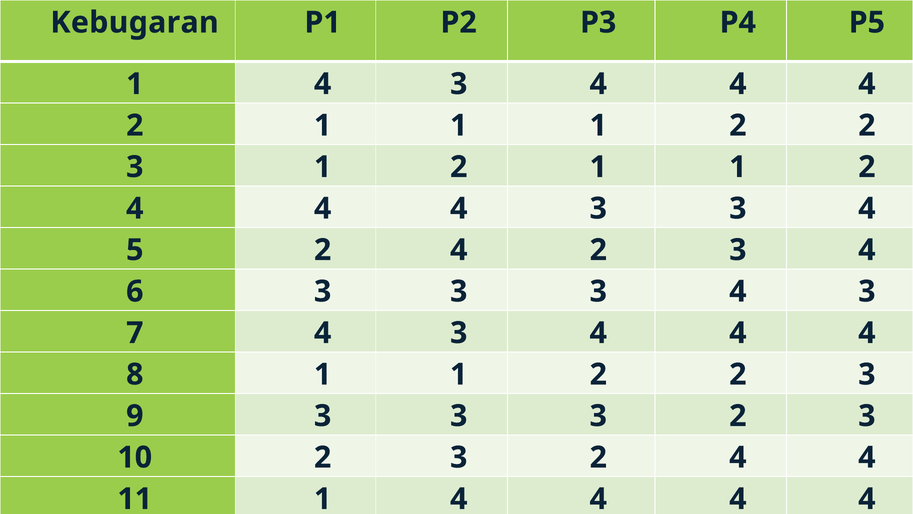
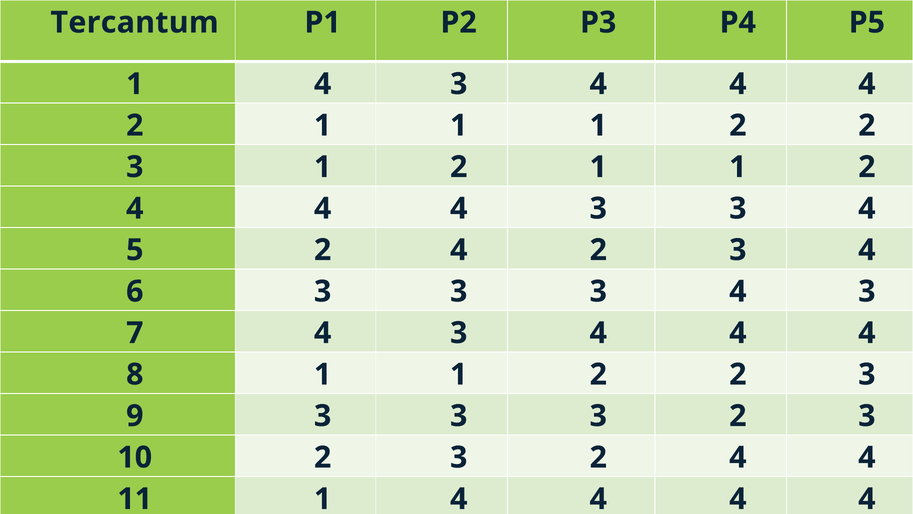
Kebugaran: Kebugaran -> Tercantum (134, 22)
